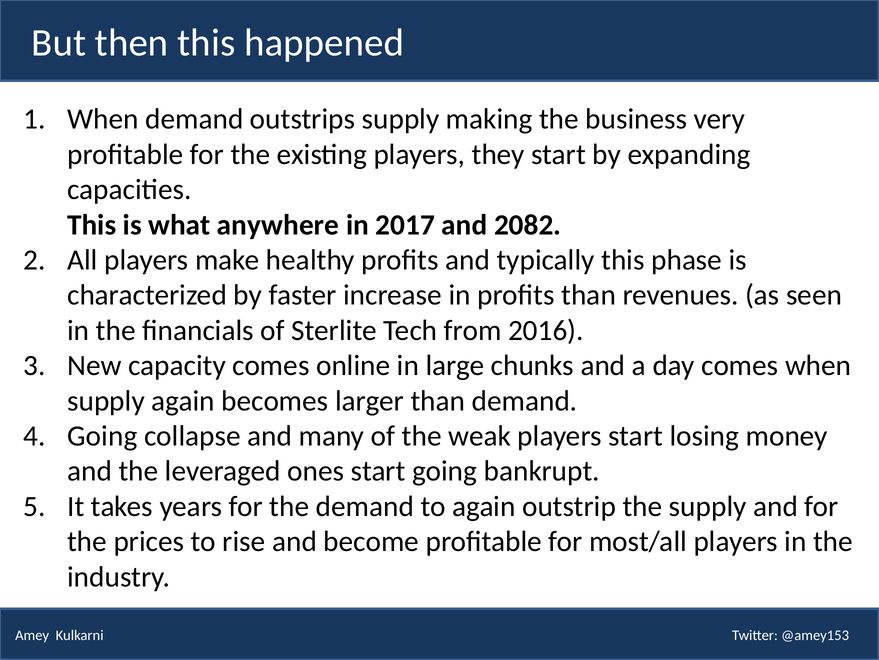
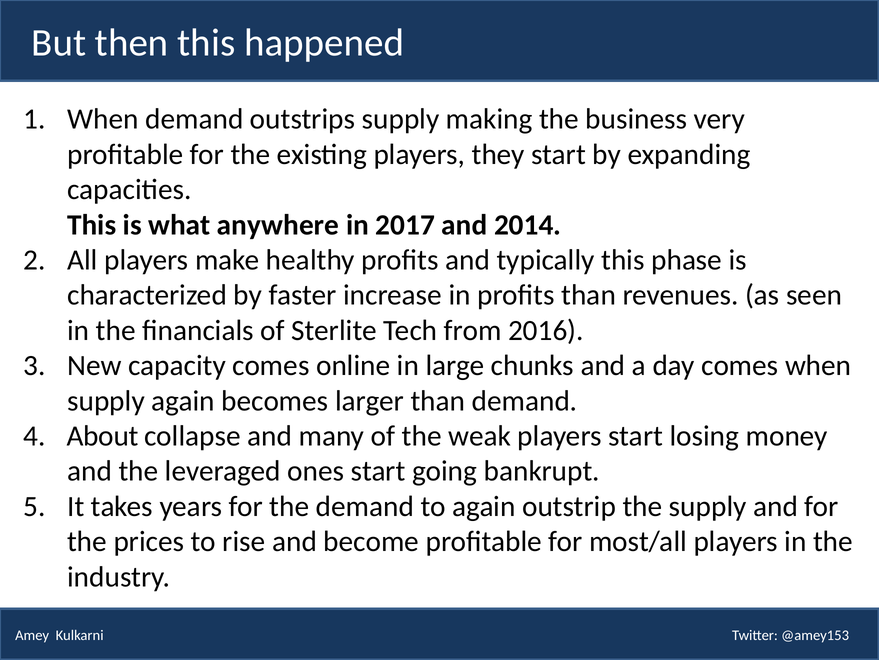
2082: 2082 -> 2014 (528, 225)
Going: Going -> About (103, 436)
